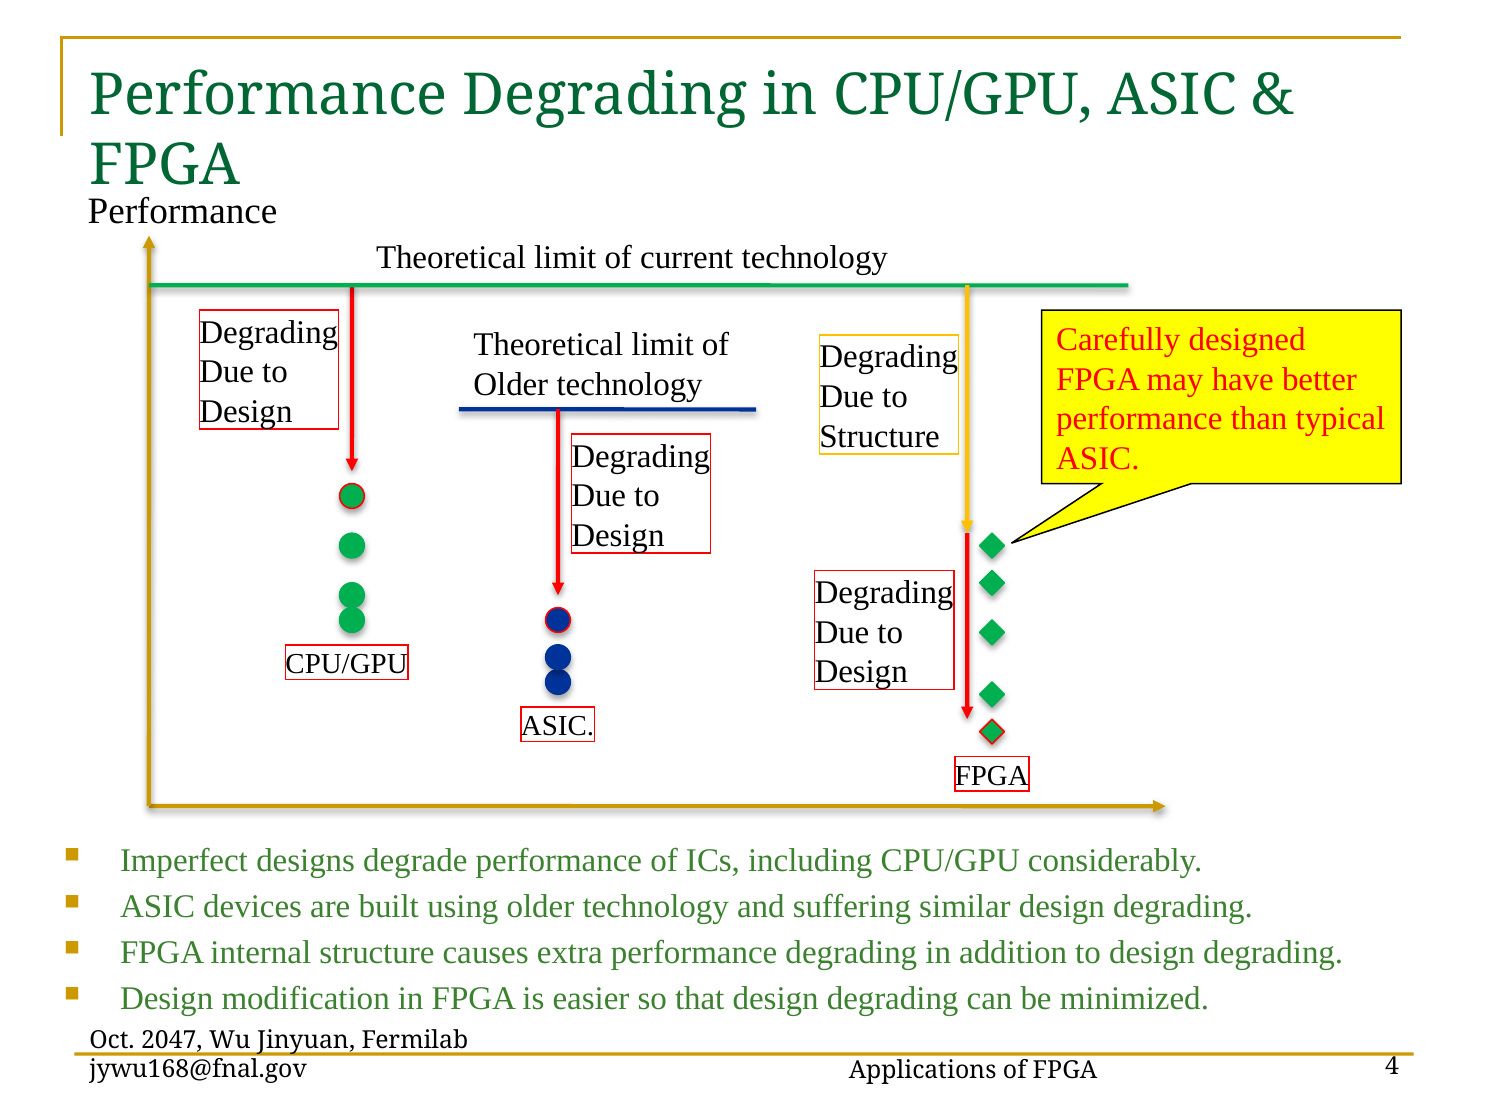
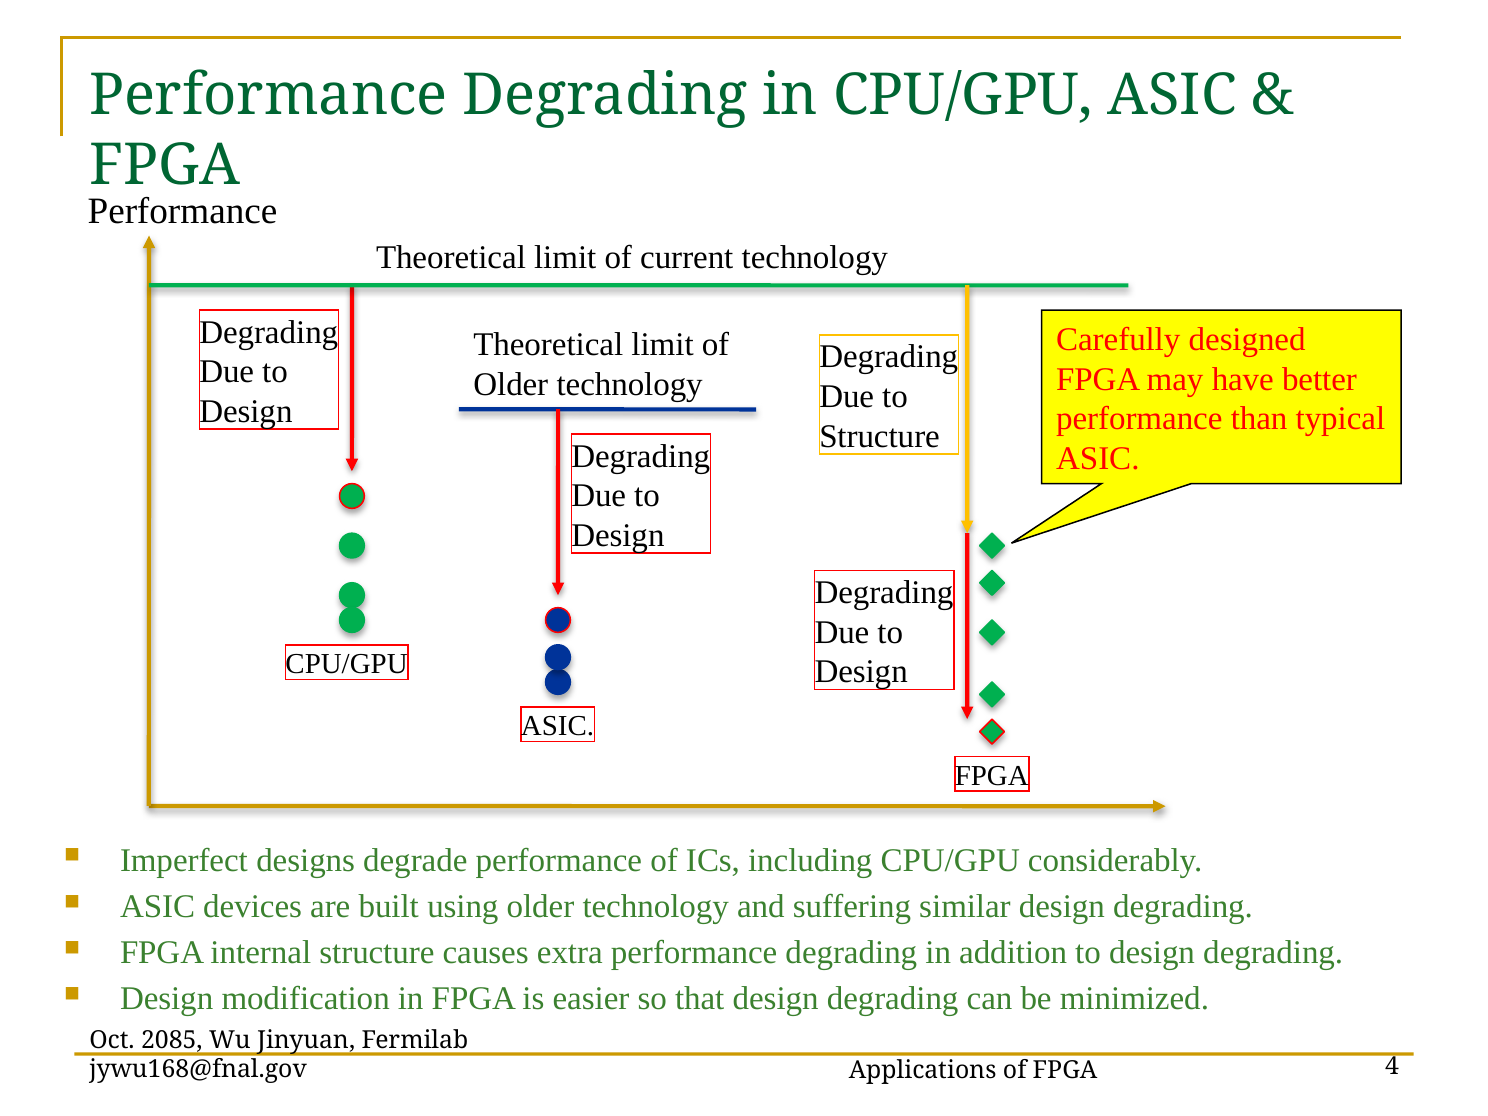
2047: 2047 -> 2085 (172, 1040)
